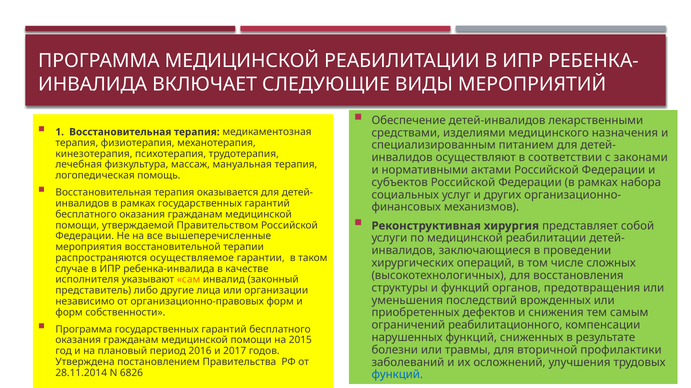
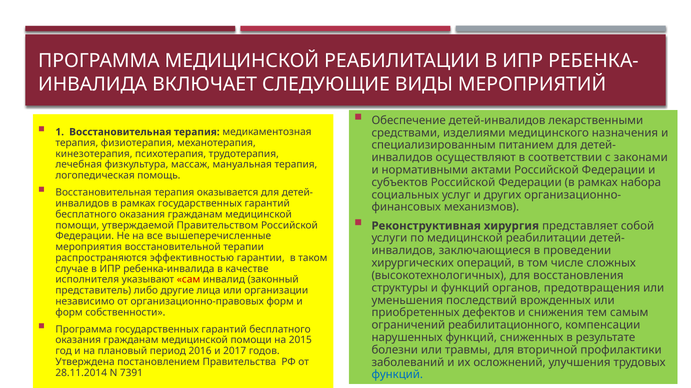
осуществляемое: осуществляемое -> эффективностью (192, 258)
сам colour: orange -> red (189, 280)
6826: 6826 -> 7391 (131, 373)
